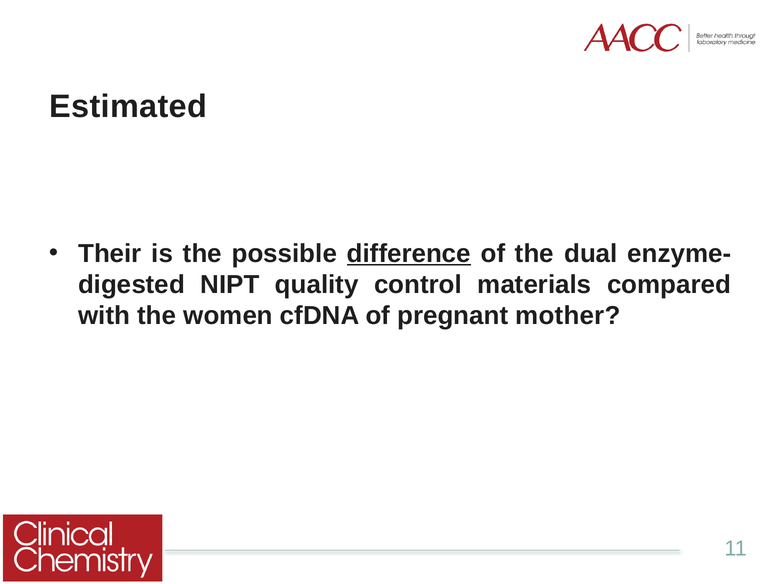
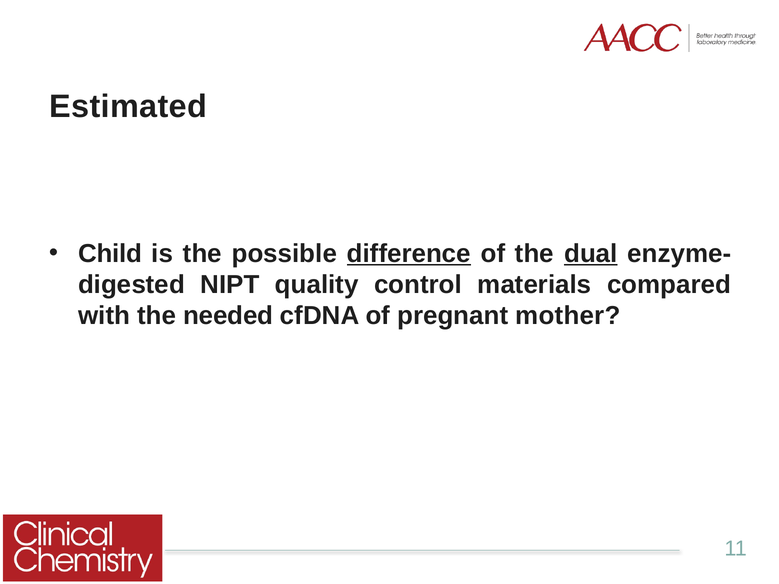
Their: Their -> Child (110, 254)
dual underline: none -> present (591, 254)
women: women -> needed (228, 316)
